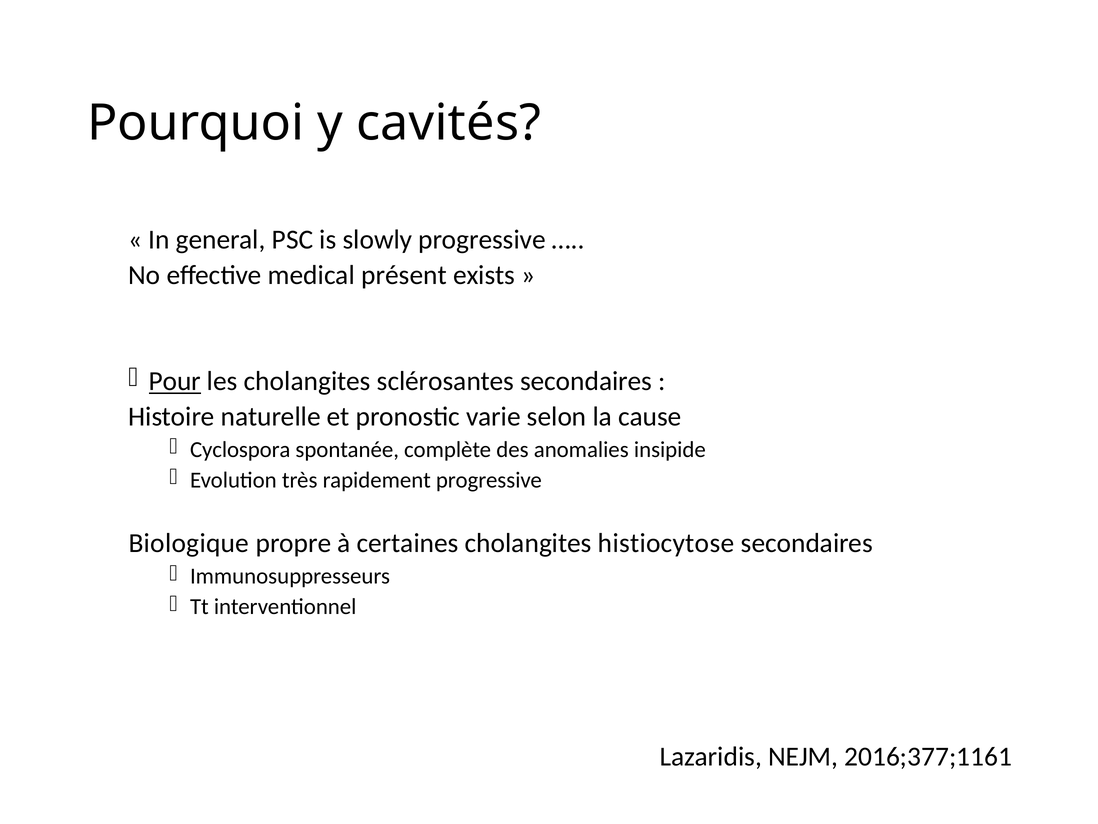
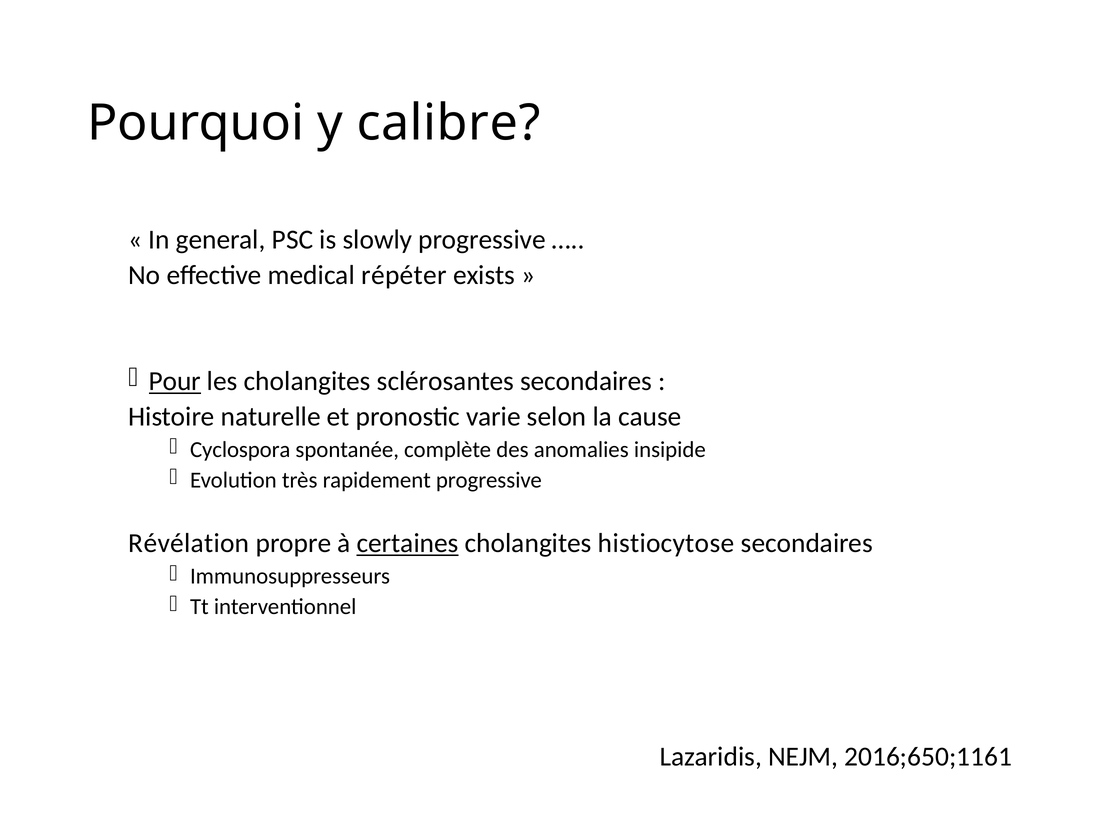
cavités: cavités -> calibre (448, 123)
présent: présent -> répéter (404, 275)
Biologique: Biologique -> Révélation (189, 543)
certaines underline: none -> present (408, 543)
2016;377;1161: 2016;377;1161 -> 2016;650;1161 (928, 756)
